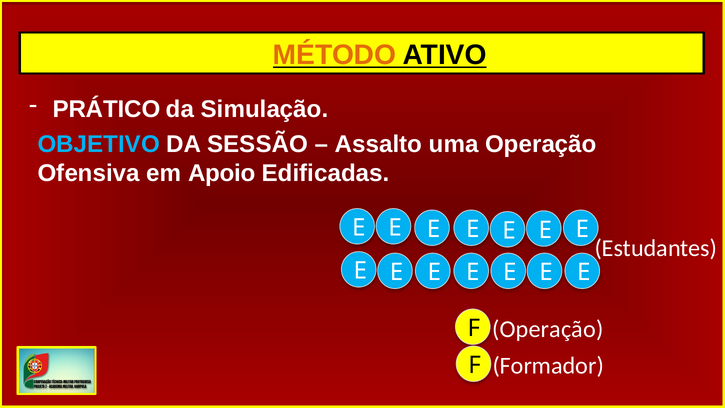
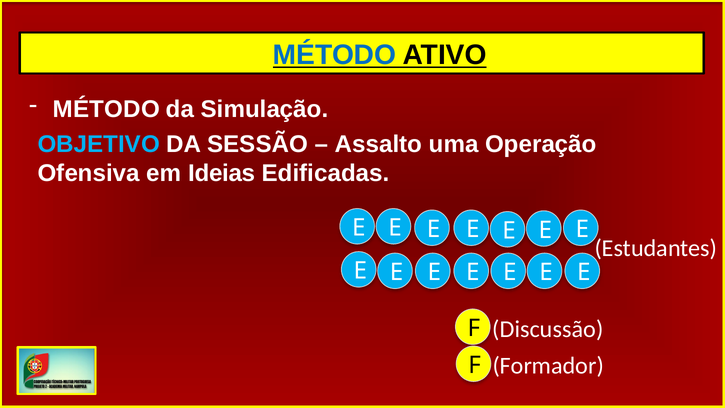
MÉTODO colour: orange -> blue (335, 55)
PRÁTICO: PRÁTICO -> MÉTODO (106, 109)
Apoio: Apoio -> Ideias (222, 173)
Operação: Operação -> Discussão (548, 329)
